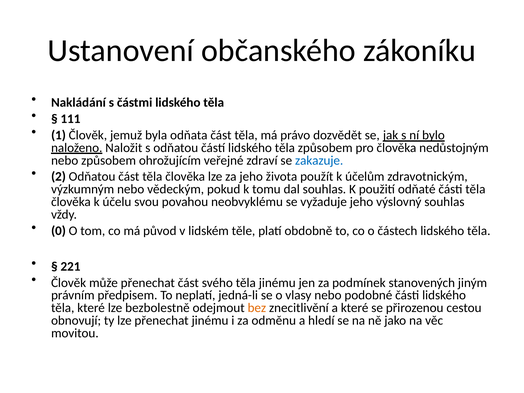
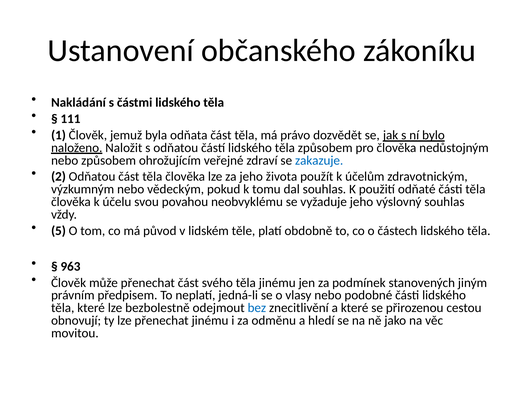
0: 0 -> 5 (58, 231)
221: 221 -> 963 (70, 266)
bez colour: orange -> blue (257, 308)
